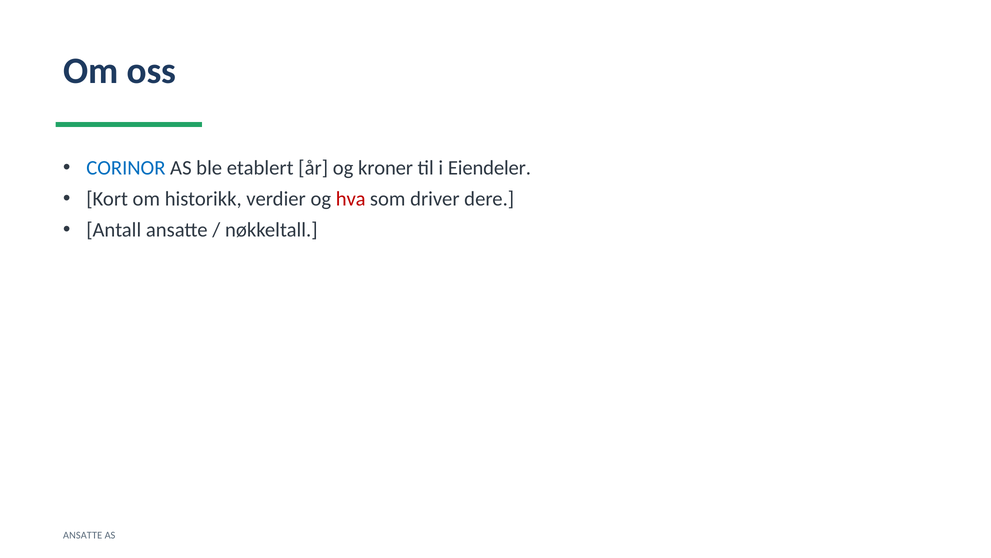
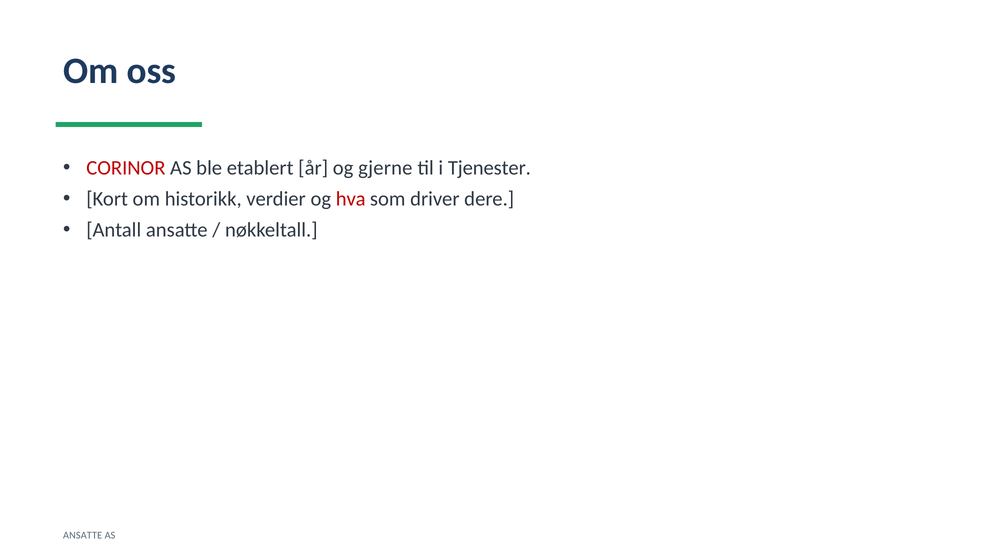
CORINOR colour: blue -> red (126, 168)
kroner: kroner -> gjerne (385, 168)
Eiendeler: Eiendeler -> Tjenester (489, 168)
